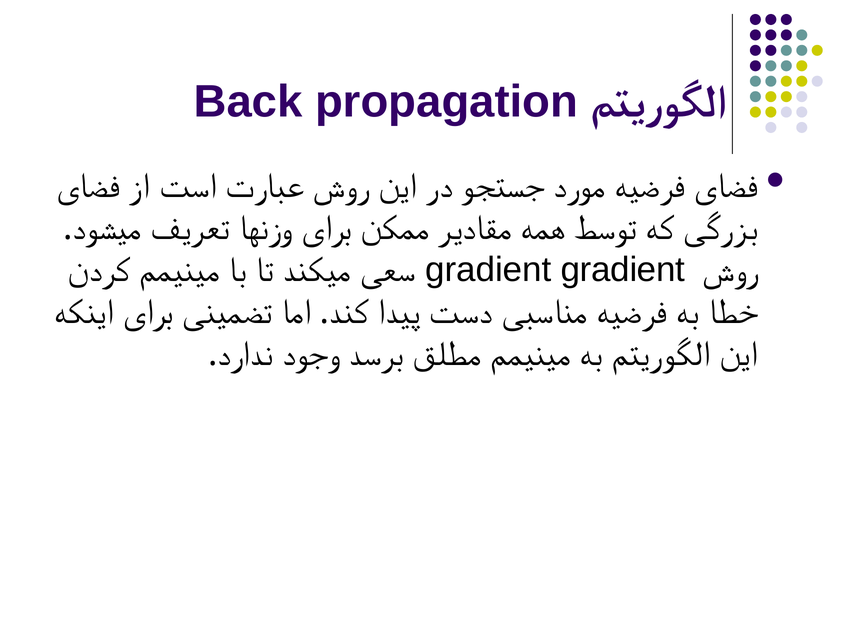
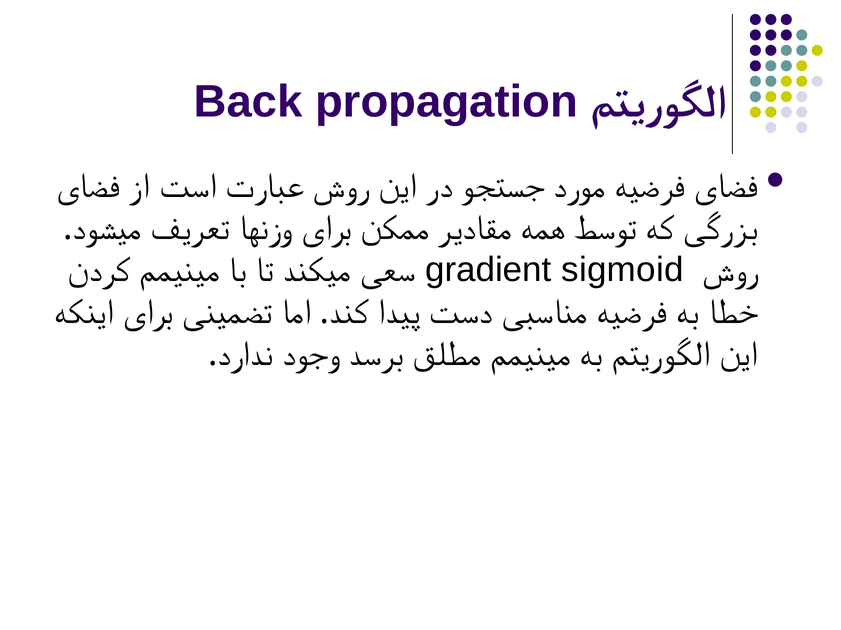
gradient gradient: gradient -> sigmoid (623, 270)
